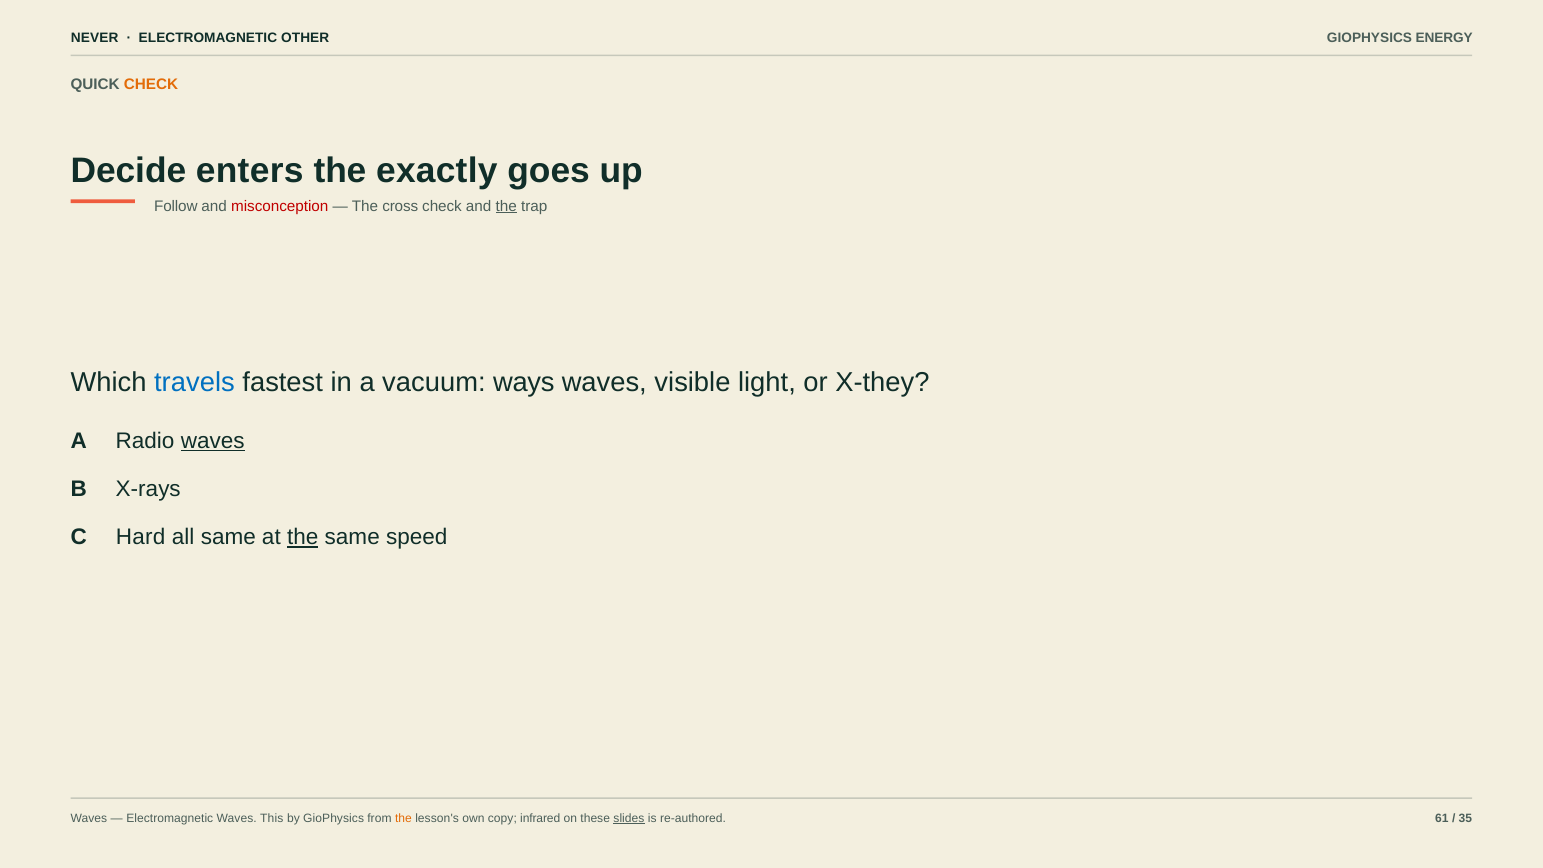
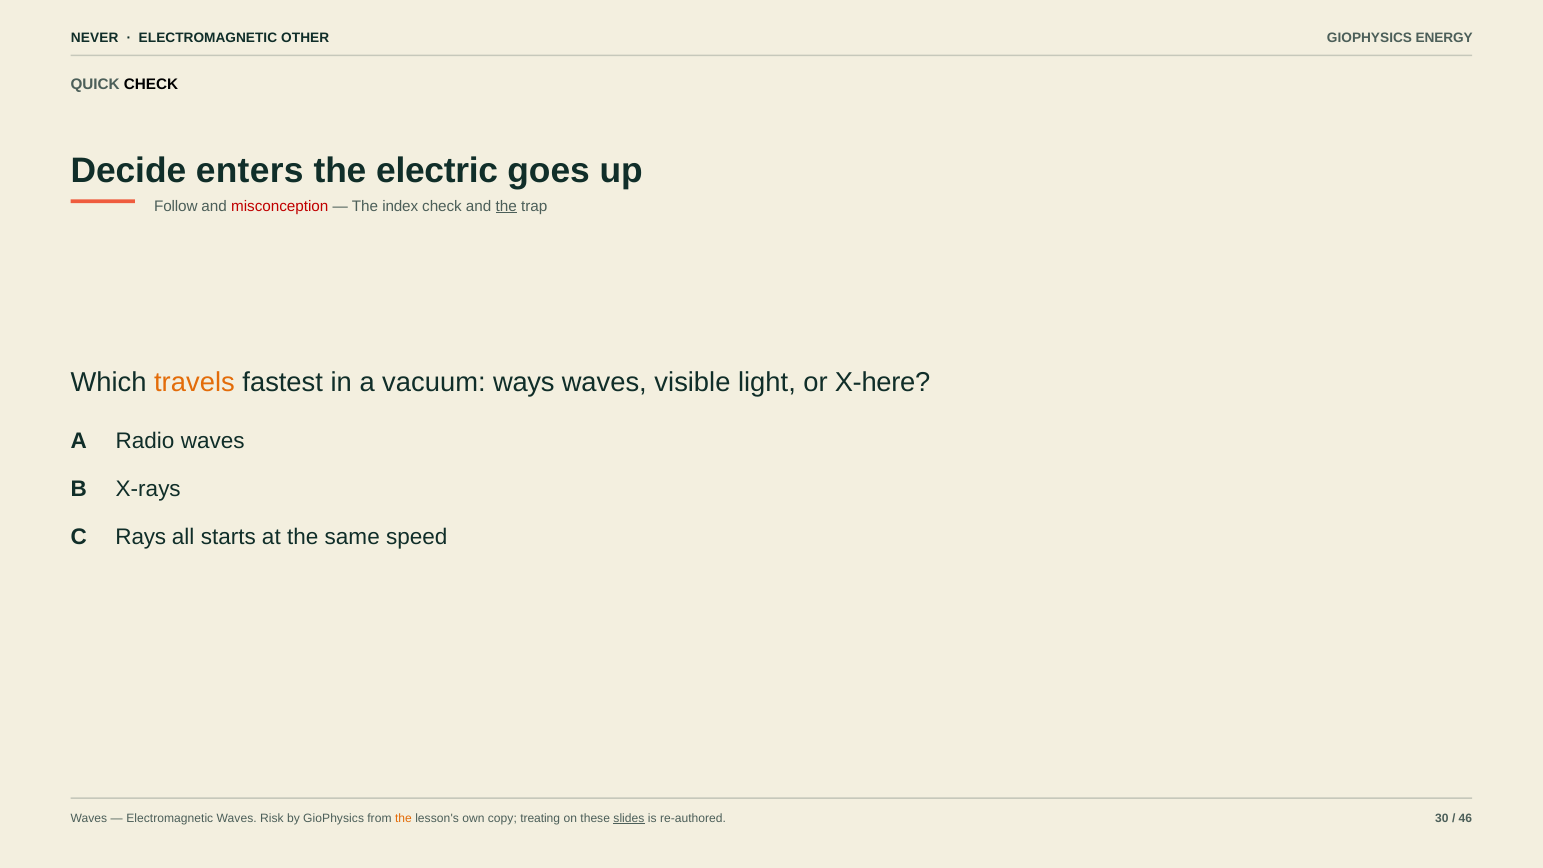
CHECK colour: orange -> black (151, 84)
exactly: exactly -> electric (437, 171)
cross: cross -> index (400, 206)
travels colour: blue -> orange (194, 383)
X-they: X-they -> X-here (883, 383)
waves underline: present -> none (213, 441)
Hard: Hard -> Rays (141, 537)
all same: same -> starts (228, 537)
the underline: present -> none (303, 537)
This: This -> Risk (272, 818)
infrared: infrared -> treating (540, 818)
61: 61 -> 30 (1442, 818)
35: 35 -> 46 (1465, 818)
